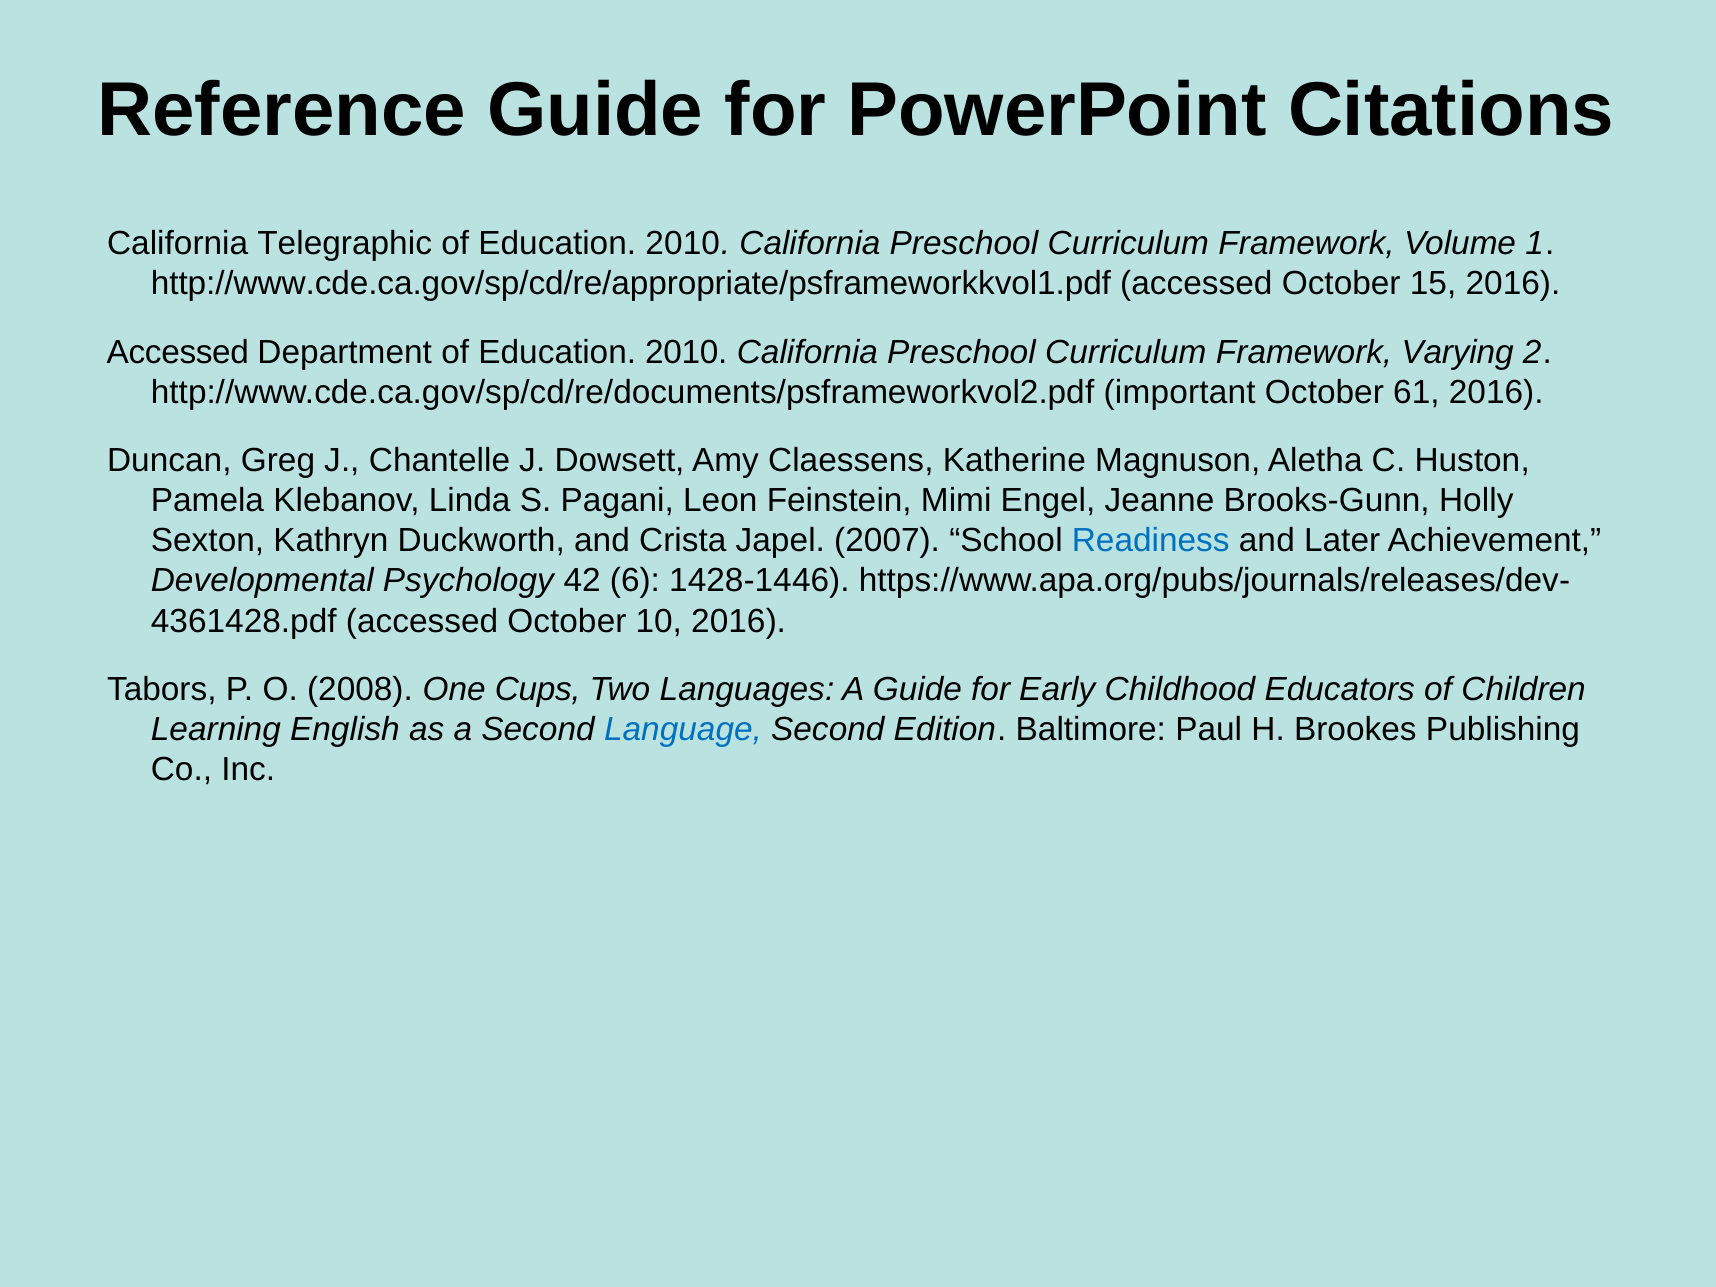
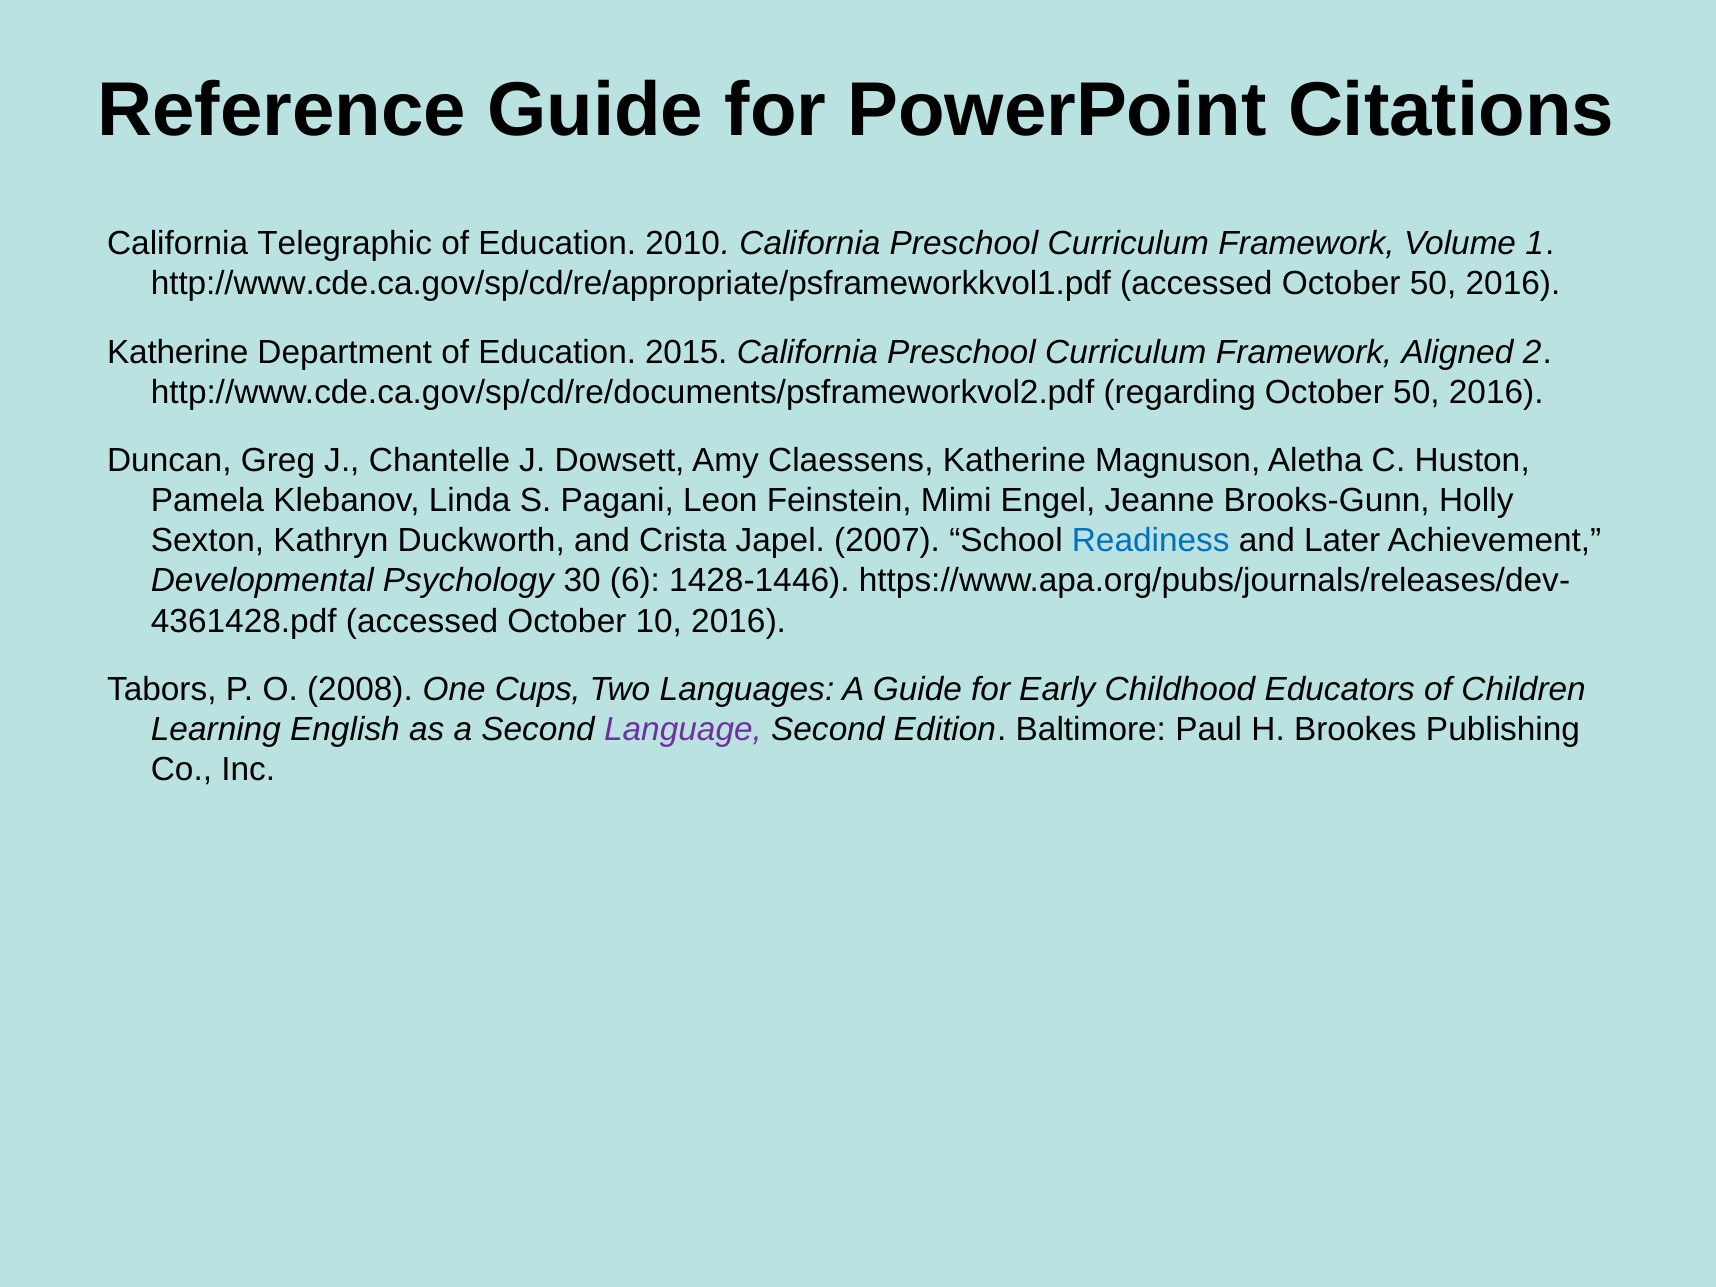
accessed October 15: 15 -> 50 (1433, 283)
Accessed: Accessed -> Katherine (178, 352)
Department of Education 2010: 2010 -> 2015 (686, 352)
Varying: Varying -> Aligned (1457, 352)
important: important -> regarding (1180, 392)
61: 61 -> 50 (1416, 392)
42: 42 -> 30 (582, 581)
Language colour: blue -> purple (683, 730)
